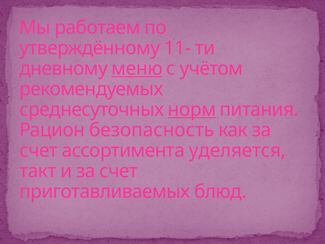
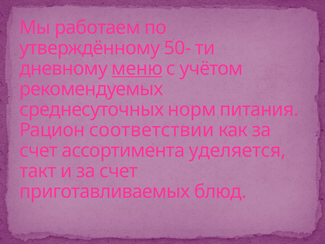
11-: 11- -> 50- (178, 48)
норм underline: present -> none (192, 109)
безопасность: безопасность -> соответствии (152, 130)
